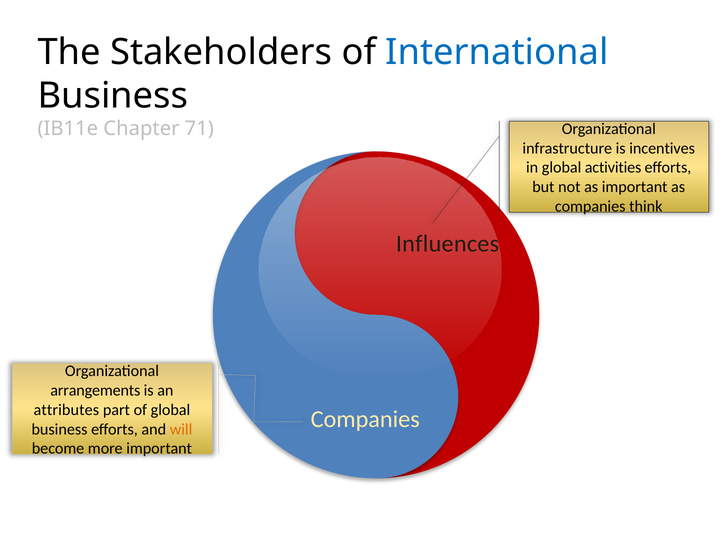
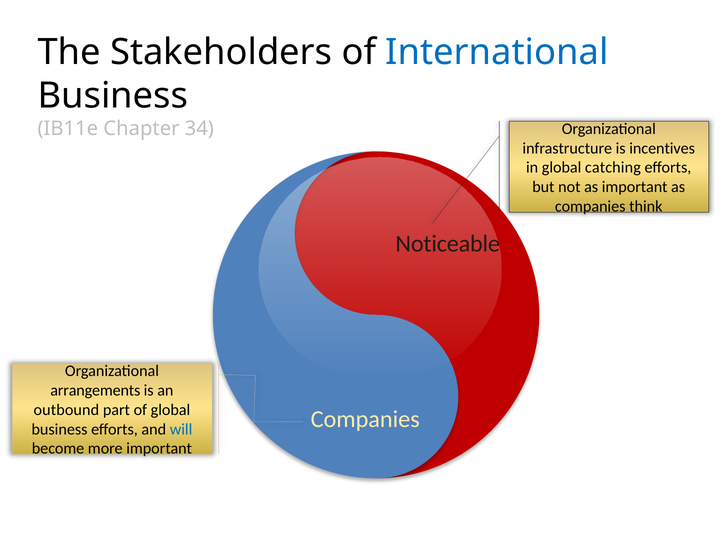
71: 71 -> 34 (199, 129)
activities: activities -> catching (613, 168)
Influences: Influences -> Noticeable (448, 244)
attributes: attributes -> outbound (66, 410)
will colour: orange -> blue (181, 429)
